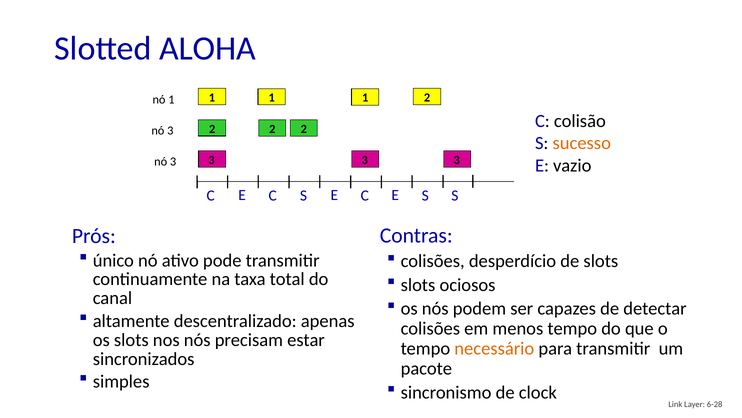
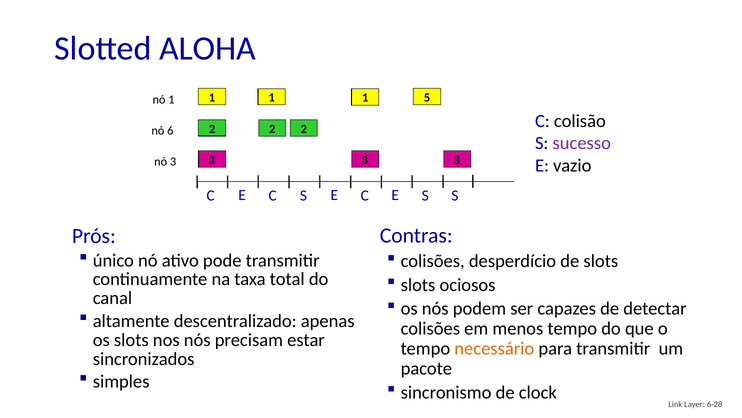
1 2: 2 -> 5 (427, 97)
3: 3 -> 6 (170, 131)
sucesso colour: orange -> purple (582, 143)
